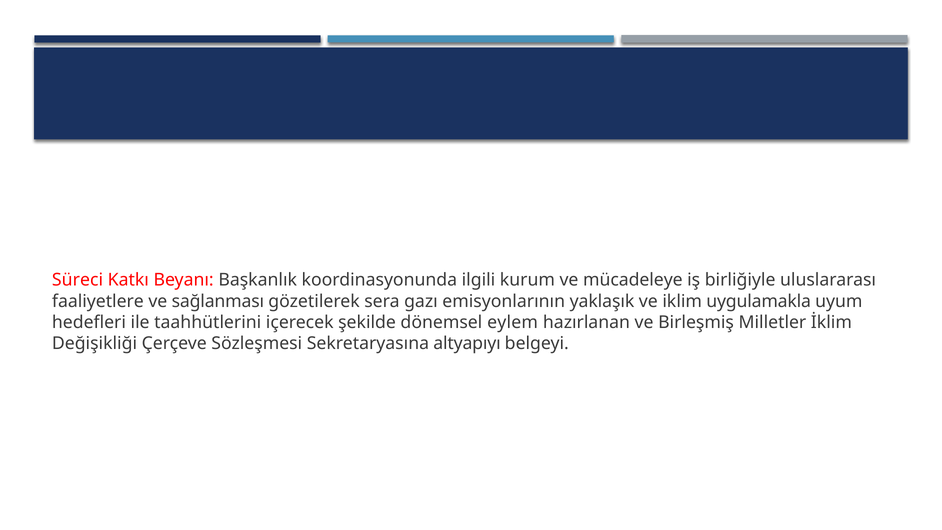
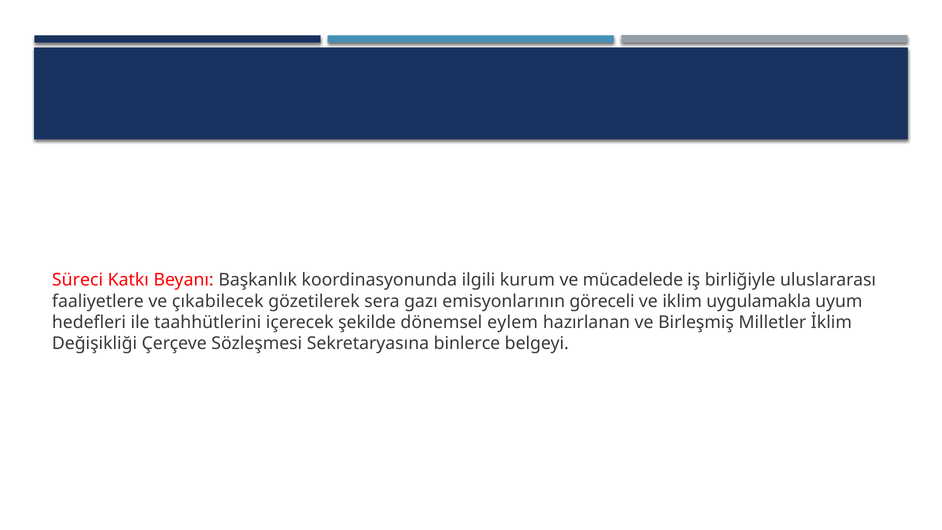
mücadeleye: mücadeleye -> mücadelede (633, 280)
sağlanması: sağlanması -> çıkabilecek (218, 301)
yaklaşık: yaklaşık -> göreceli (602, 301)
altyapıyı: altyapıyı -> binlerce (467, 344)
